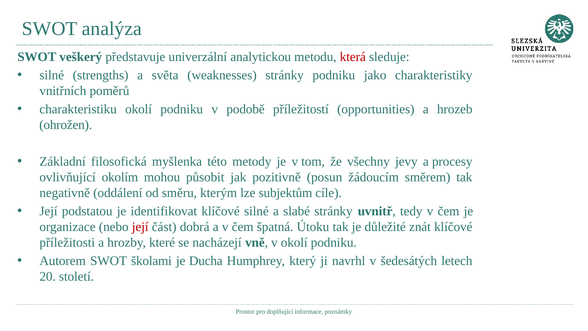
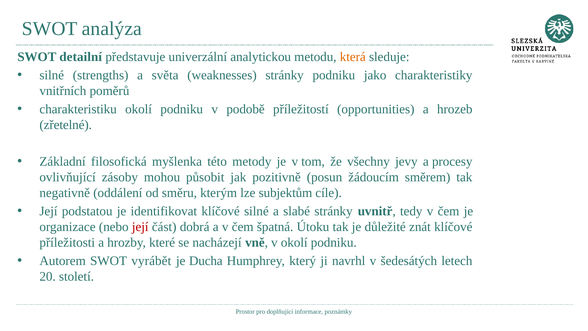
veškerý: veškerý -> detailní (81, 57)
která colour: red -> orange (353, 57)
ohrožen: ohrožen -> zřetelné (66, 125)
okolím: okolím -> zásoby (120, 177)
školami: školami -> vyrábět (151, 261)
